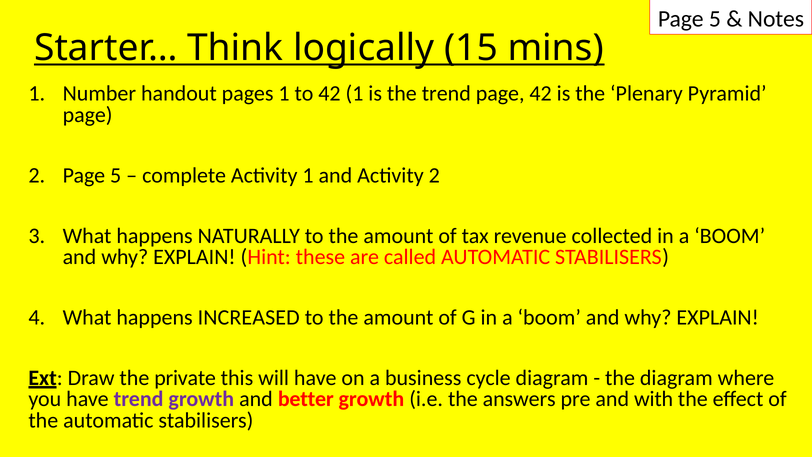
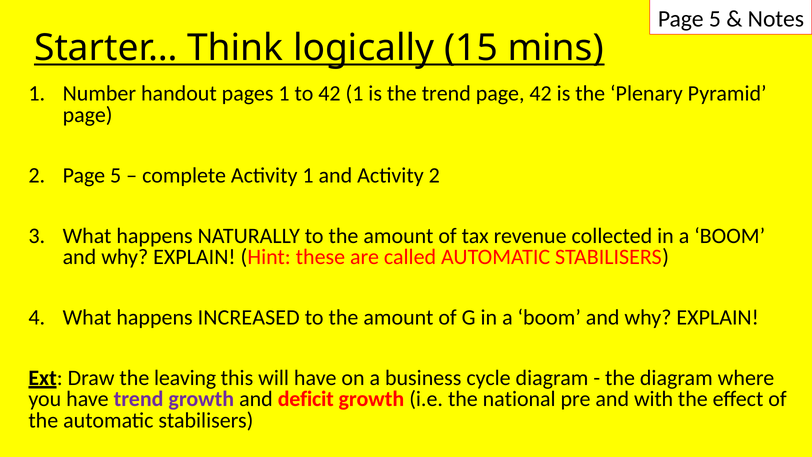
private: private -> leaving (185, 378)
better: better -> deficit (306, 399)
answers: answers -> national (519, 399)
